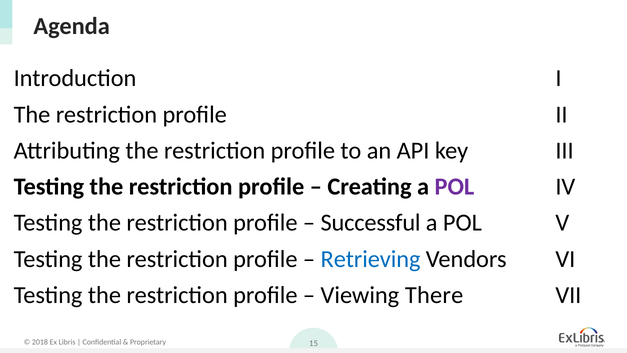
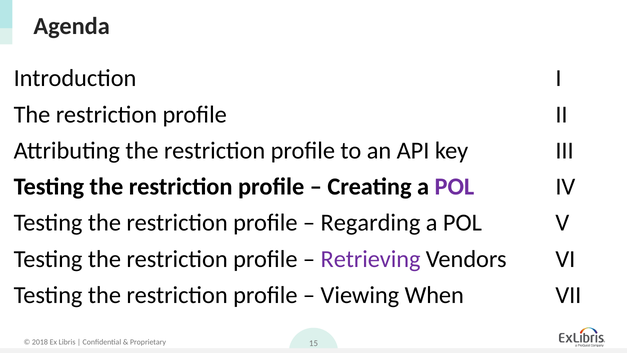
Successful: Successful -> Regarding (370, 223)
Retrieving colour: blue -> purple (371, 259)
There: There -> When (434, 295)
